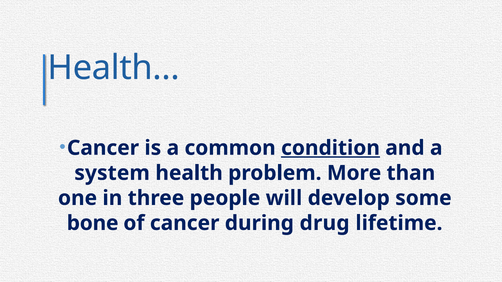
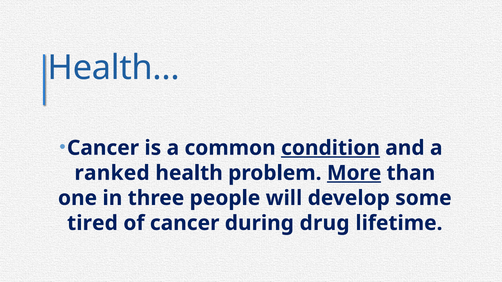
system: system -> ranked (112, 173)
More underline: none -> present (354, 173)
bone: bone -> tired (92, 223)
